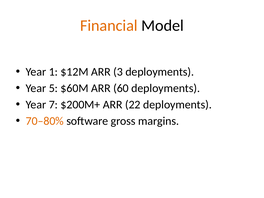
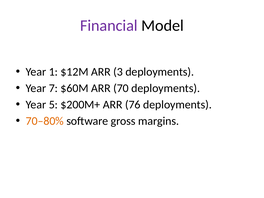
Financial colour: orange -> purple (109, 26)
5: 5 -> 7 (53, 88)
60: 60 -> 70 (121, 88)
7: 7 -> 5 (53, 105)
22: 22 -> 76 (133, 105)
